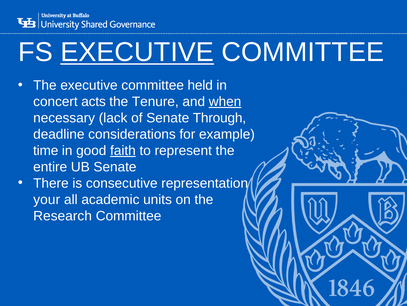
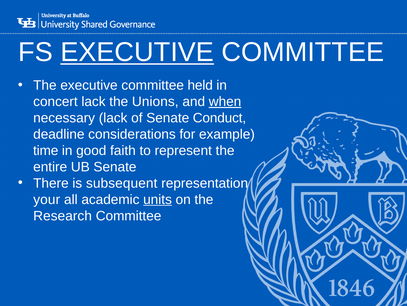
concert acts: acts -> lack (93, 101)
Tenure: Tenure -> Unions (155, 101)
Through: Through -> Conduct (219, 118)
faith underline: present -> none (123, 150)
consecutive: consecutive -> subsequent (122, 183)
units underline: none -> present (158, 199)
